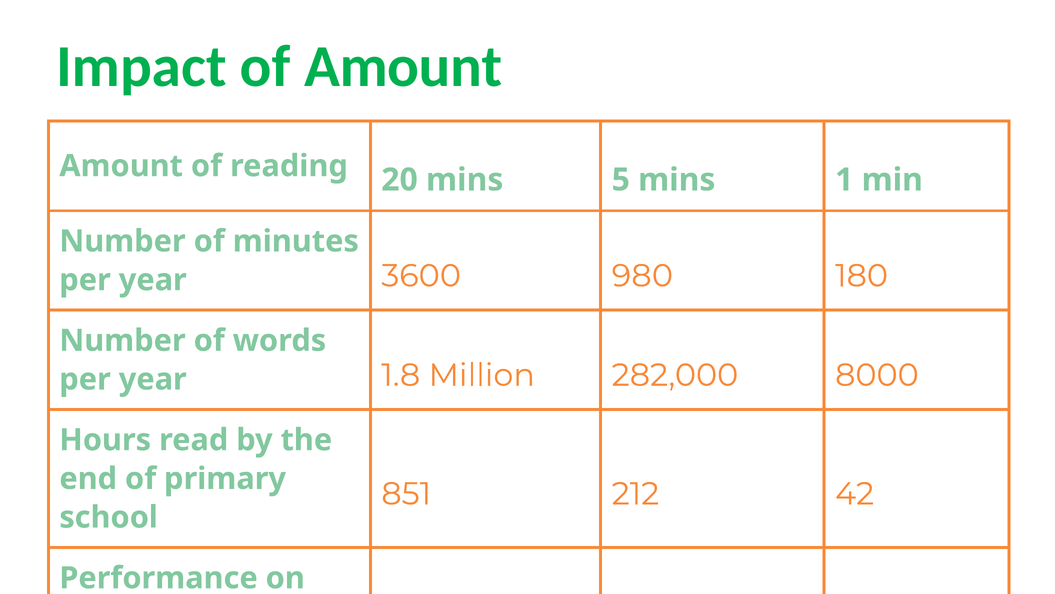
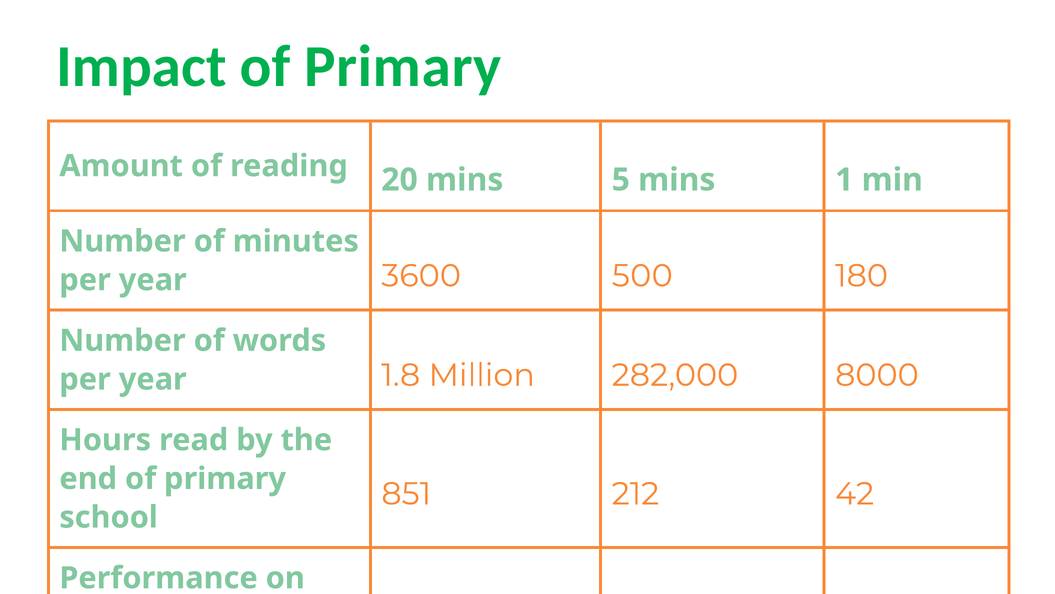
Impact of Amount: Amount -> Primary (403, 67)
980: 980 -> 500 (642, 276)
